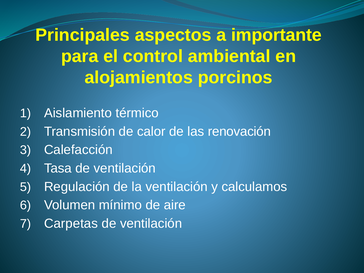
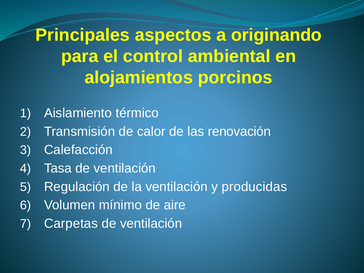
importante: importante -> originando (276, 35)
calculamos: calculamos -> producidas (254, 187)
